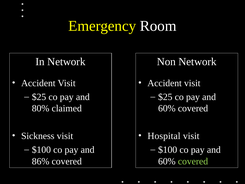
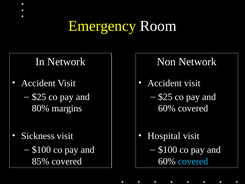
claimed: claimed -> margins (67, 108)
86%: 86% -> 85% (41, 161)
covered colour: light green -> light blue (193, 161)
